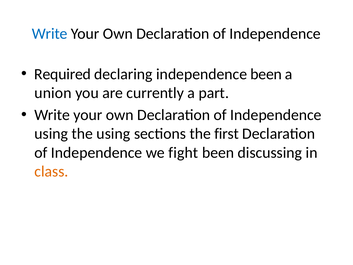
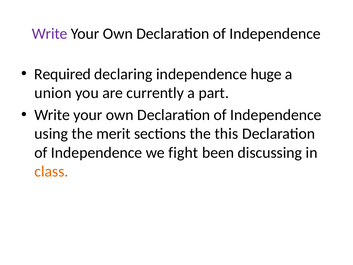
Write colour: blue -> purple (50, 34)
independence been: been -> huge (266, 74)
the using: using -> merit (114, 134)
first: first -> this (226, 134)
